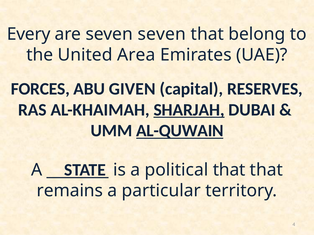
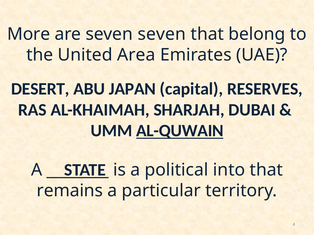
Every: Every -> More (29, 34)
FORCES: FORCES -> DESERT (40, 89)
GIVEN: GIVEN -> JAPAN (132, 89)
SHARJAH underline: present -> none (189, 110)
political that: that -> into (229, 170)
